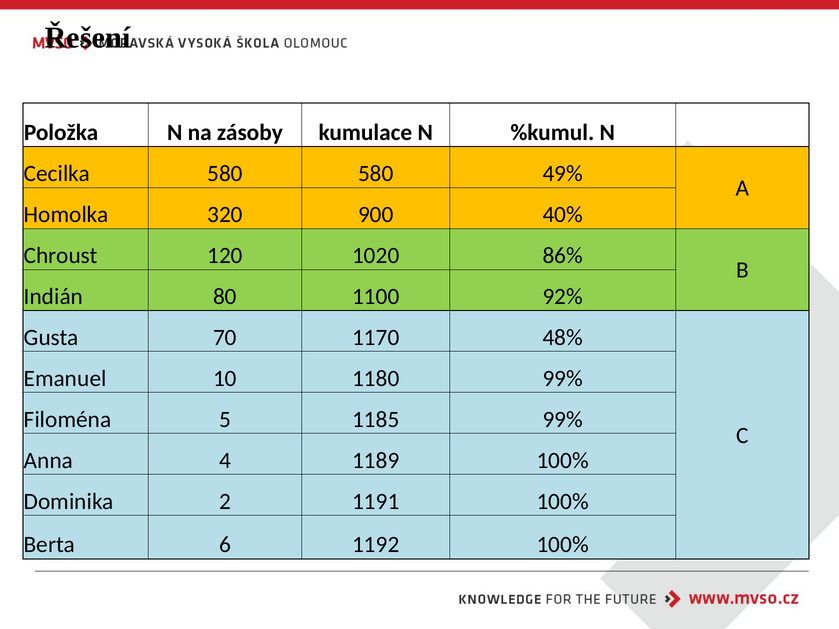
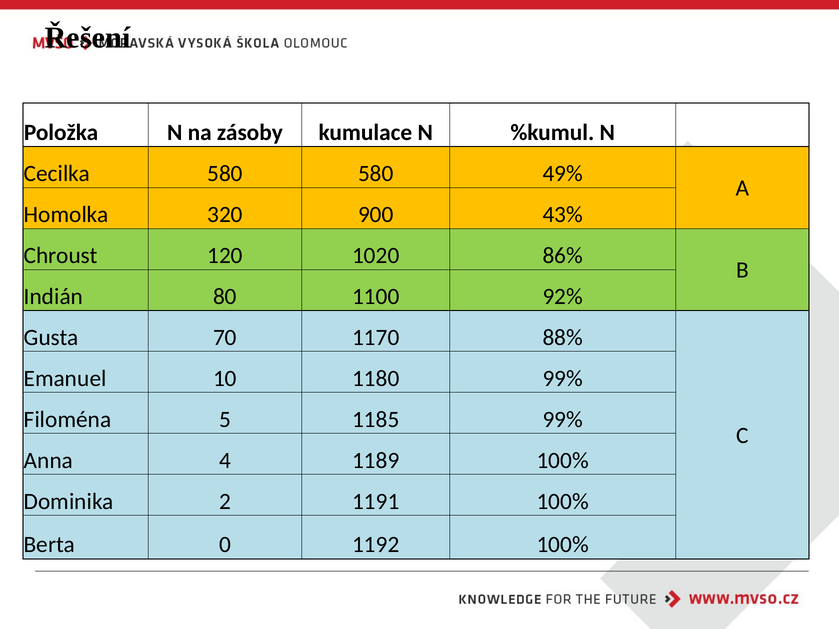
40%: 40% -> 43% (563, 215)
48%: 48% -> 88% (563, 338)
6: 6 -> 0 (225, 545)
